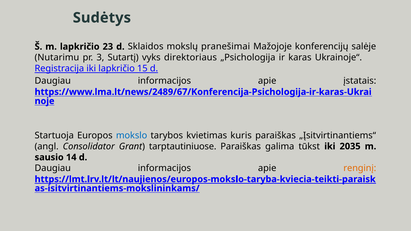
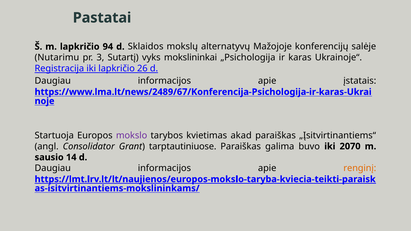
Sudėtys: Sudėtys -> Pastatai (102, 18)
23: 23 -> 94 (108, 47)
pranešimai: pranešimai -> alternatyvų (226, 47)
direktoriaus: direktoriaus -> mokslininkai (191, 58)
15: 15 -> 26 (142, 69)
mokslo colour: blue -> purple (132, 135)
kuris: kuris -> akad (241, 135)
tūkst: tūkst -> buvo (309, 146)
2035: 2035 -> 2070 (350, 146)
